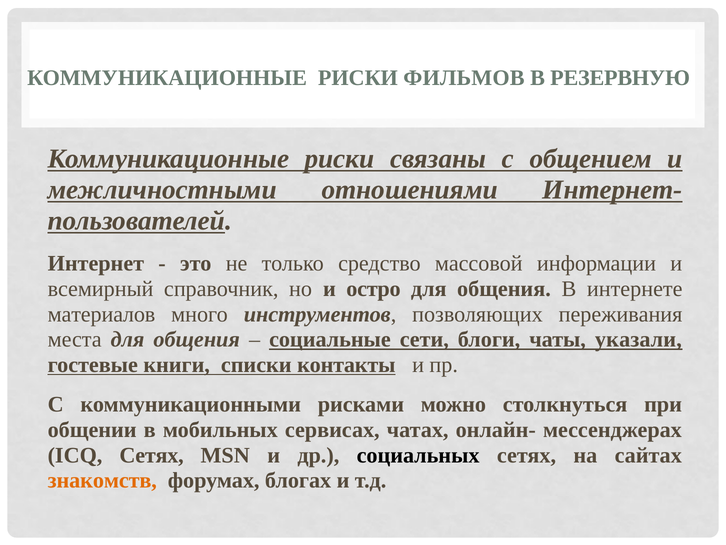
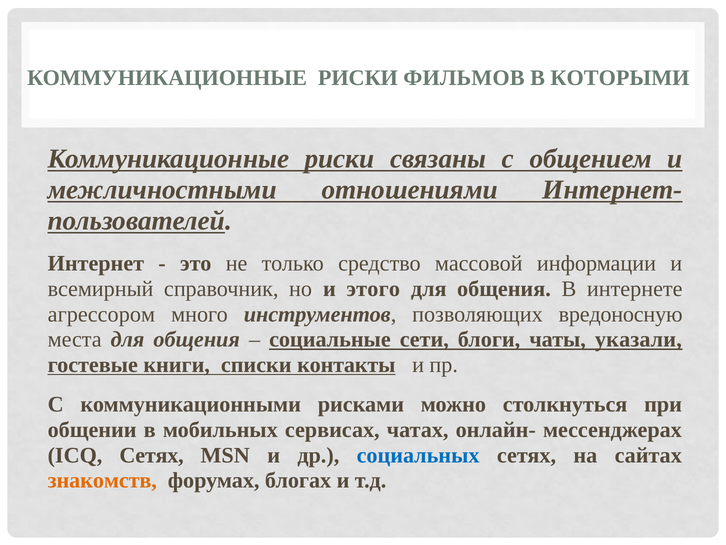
РЕЗЕРВНУЮ: РЕЗЕРВНУЮ -> КОТОРЫМИ (620, 78)
остро: остро -> этого (373, 289)
материалов: материалов -> агрессором (101, 314)
переживания: переживания -> вредоносную (621, 314)
социальных colour: black -> blue (418, 455)
